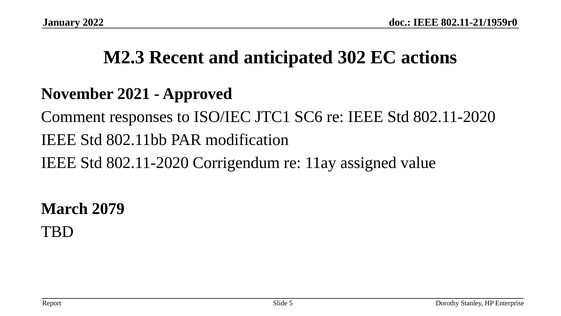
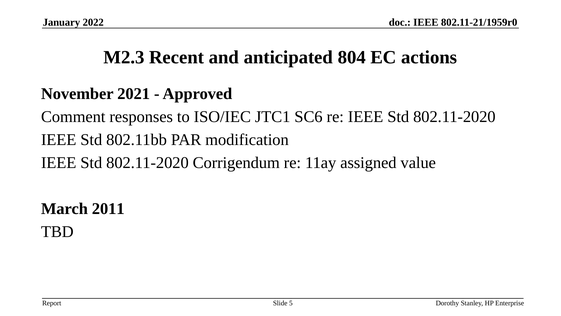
302: 302 -> 804 (352, 57)
2079: 2079 -> 2011 (108, 208)
